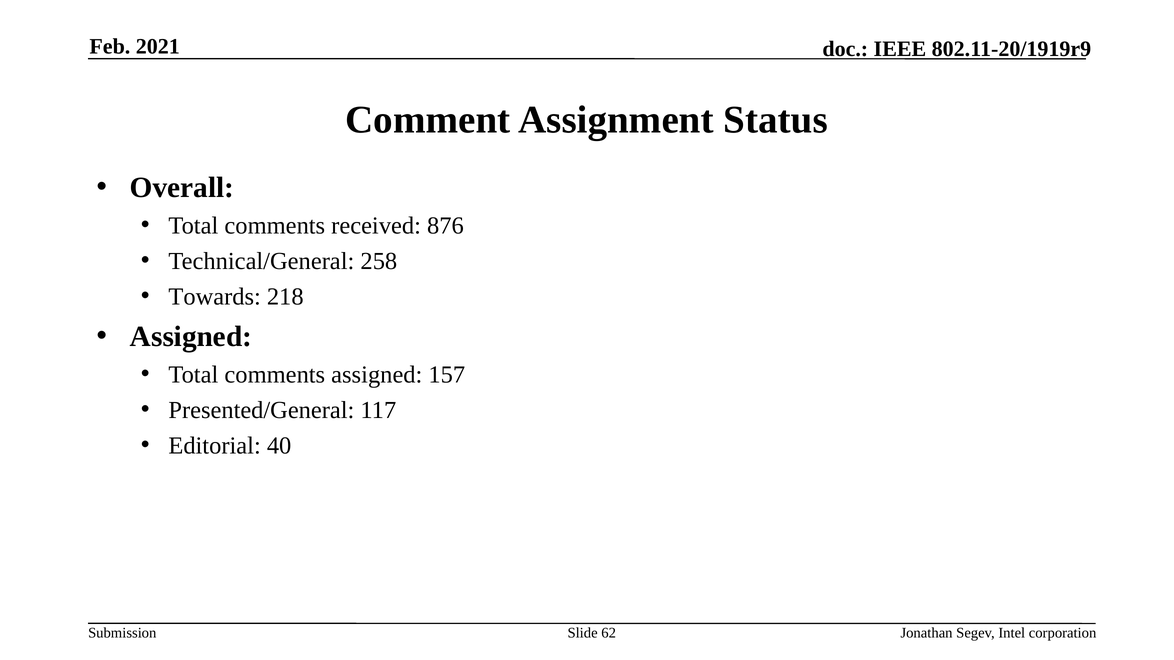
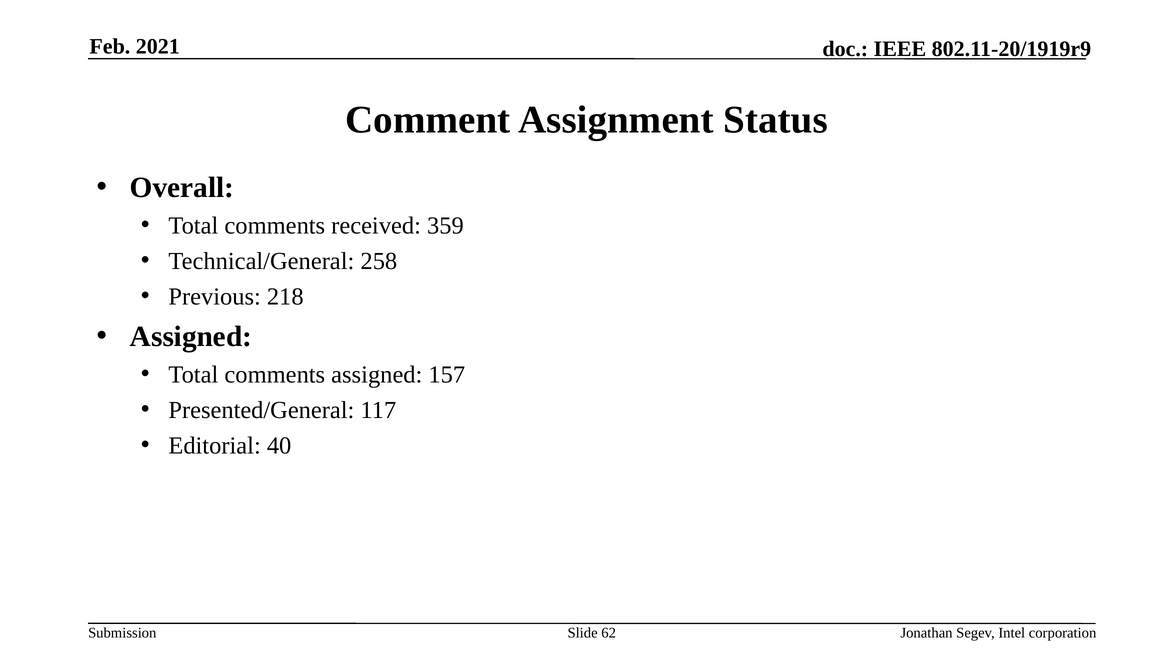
876: 876 -> 359 (445, 226)
Towards: Towards -> Previous (215, 297)
